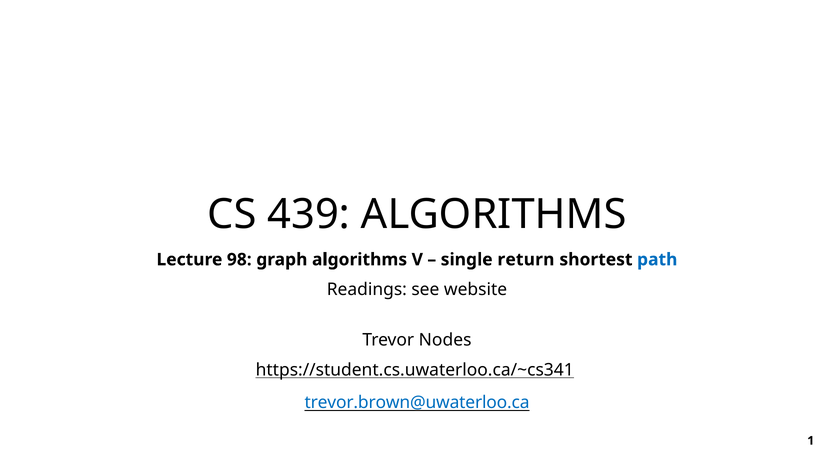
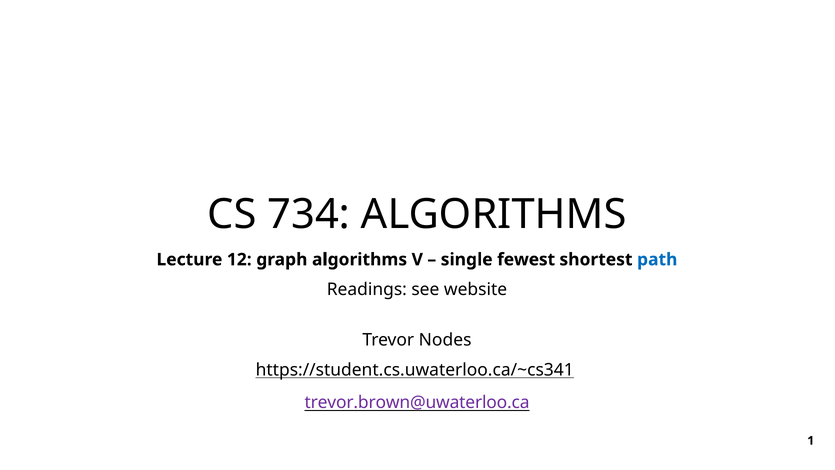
439: 439 -> 734 (309, 214)
98: 98 -> 12 (239, 259)
return: return -> fewest (526, 259)
trevor.brown@uwaterloo.ca colour: blue -> purple (417, 402)
